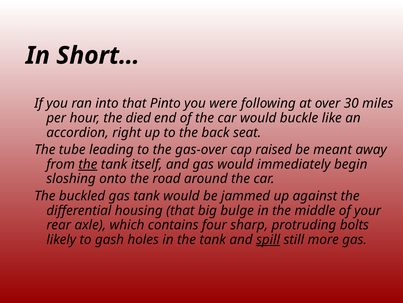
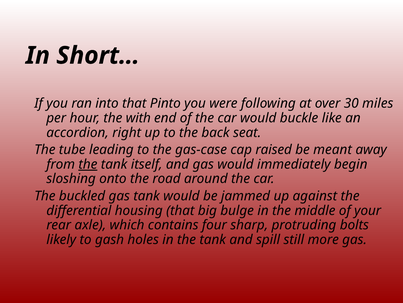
died: died -> with (138, 118)
gas-over: gas-over -> gas-case (201, 149)
spill underline: present -> none (268, 239)
